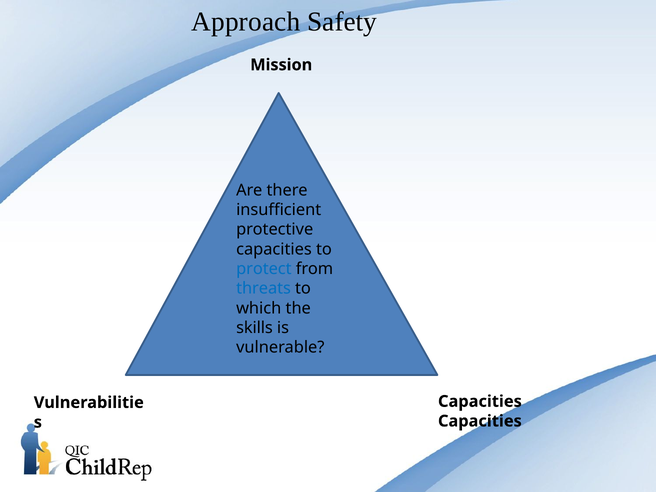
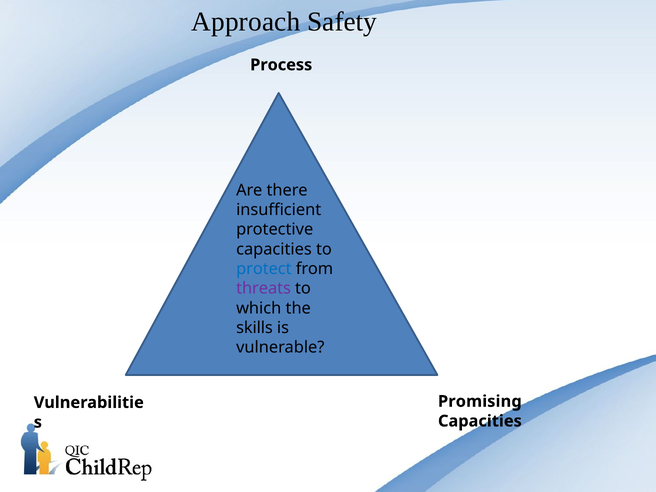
Mission: Mission -> Process (281, 65)
threats colour: blue -> purple (264, 289)
Capacities: Capacities -> Promising (480, 401)
